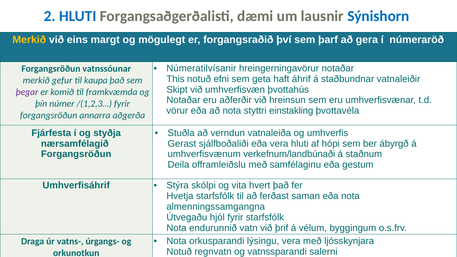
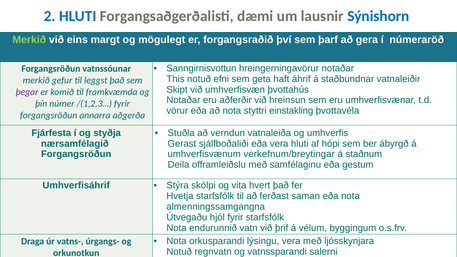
Merkið colour: yellow -> light green (29, 40)
Númeratilvísanir: Númeratilvísanir -> Sanngirnisvottun (201, 68)
kaupa: kaupa -> leggst (96, 80)
verkefnum/landbúnaði: verkefnum/landbúnaði -> verkefnum/breytingar (289, 154)
